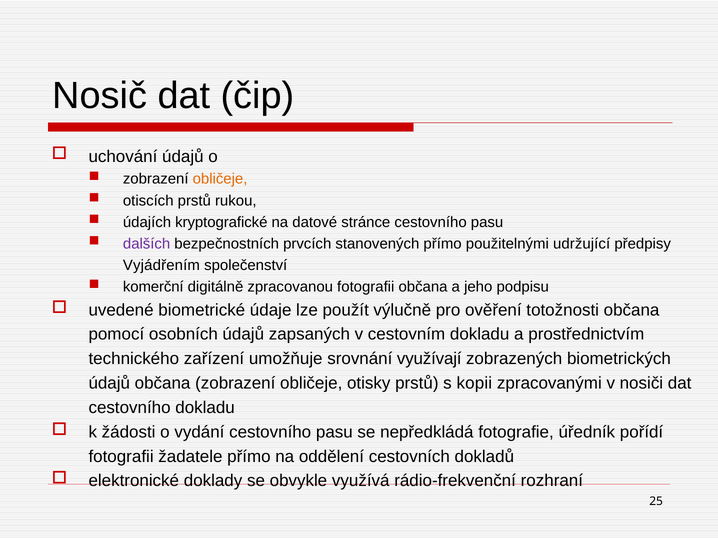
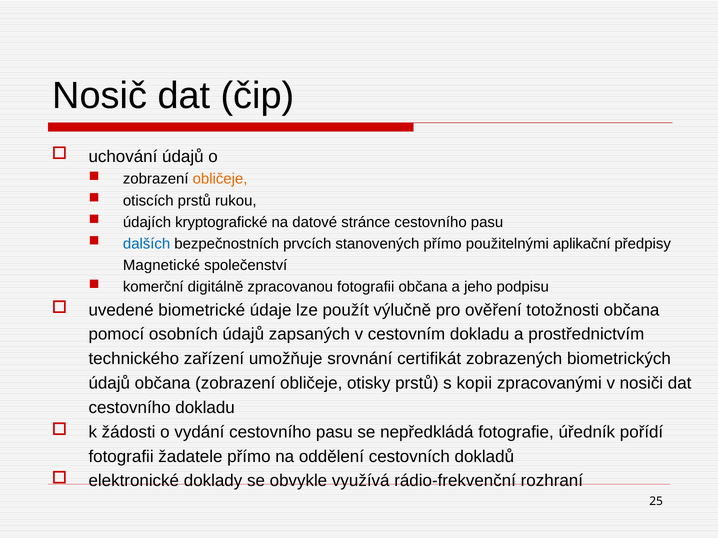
dalších colour: purple -> blue (147, 244)
udržující: udržující -> aplikační (582, 244)
Vyjádřením: Vyjádřením -> Magnetické (162, 265)
využívají: využívají -> certifikát (429, 359)
